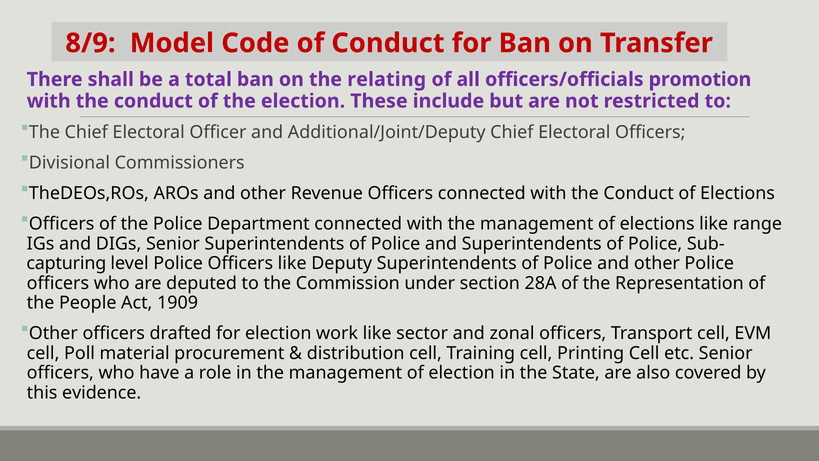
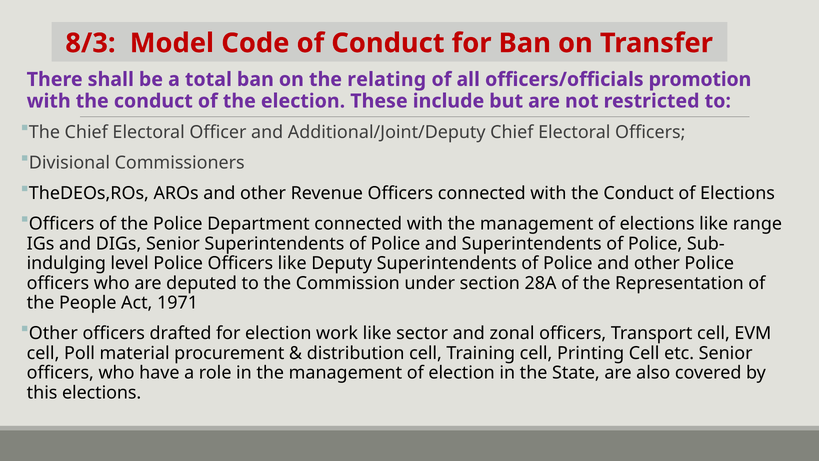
8/9: 8/9 -> 8/3 (90, 43)
capturing: capturing -> indulging (66, 263)
1909: 1909 -> 1971 (178, 303)
this evidence: evidence -> elections (102, 392)
